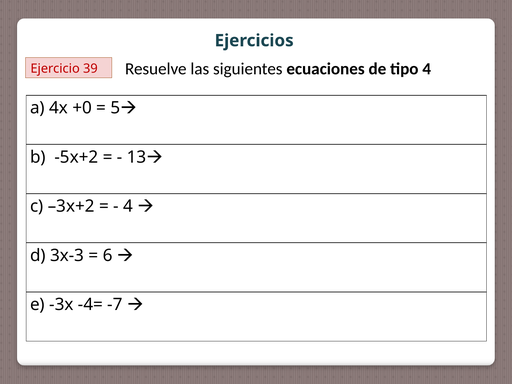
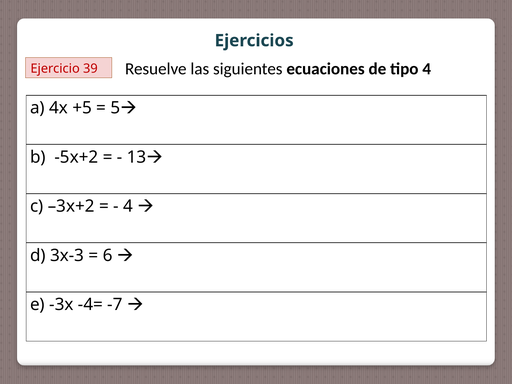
+0: +0 -> +5 (82, 108)
